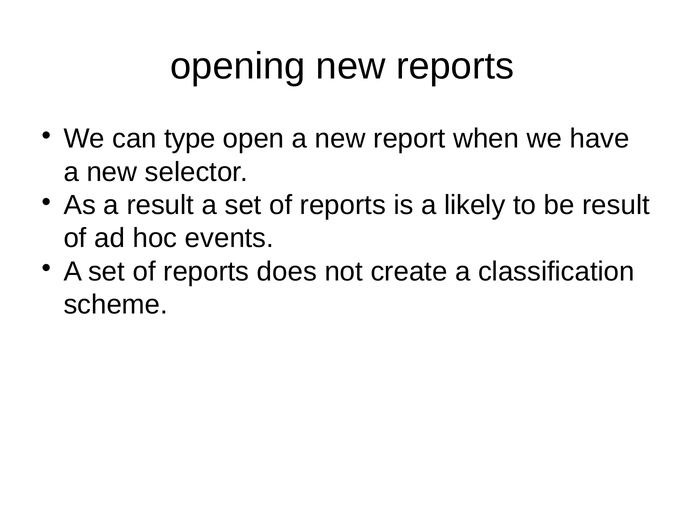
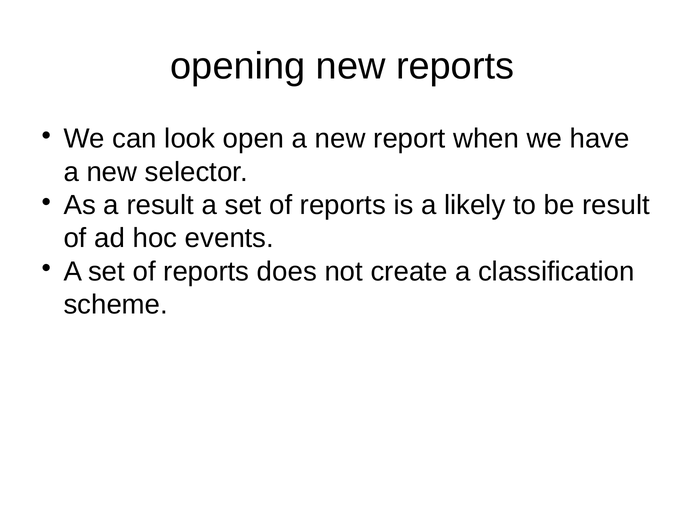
type: type -> look (190, 139)
